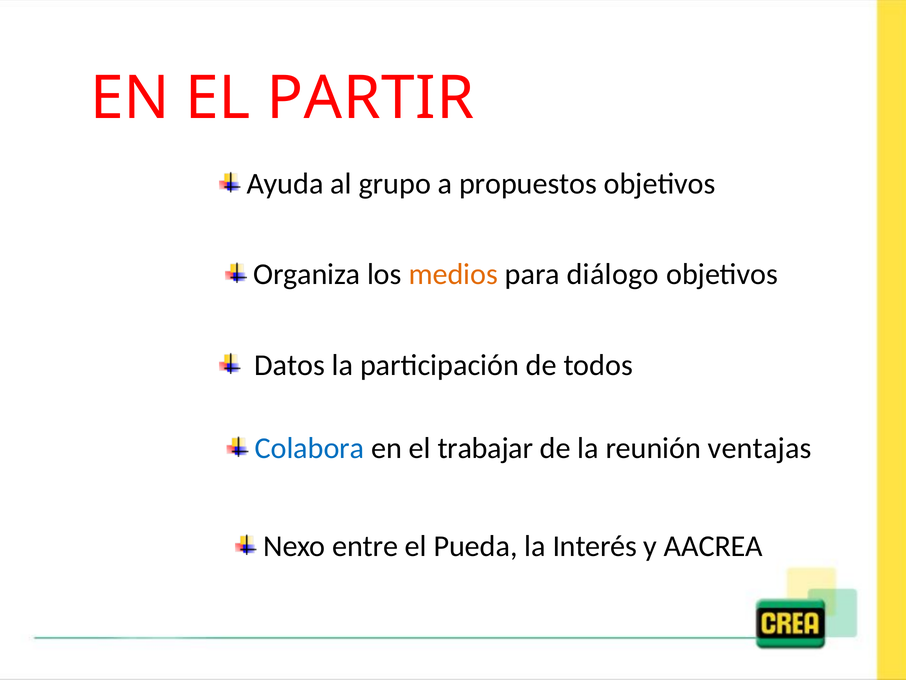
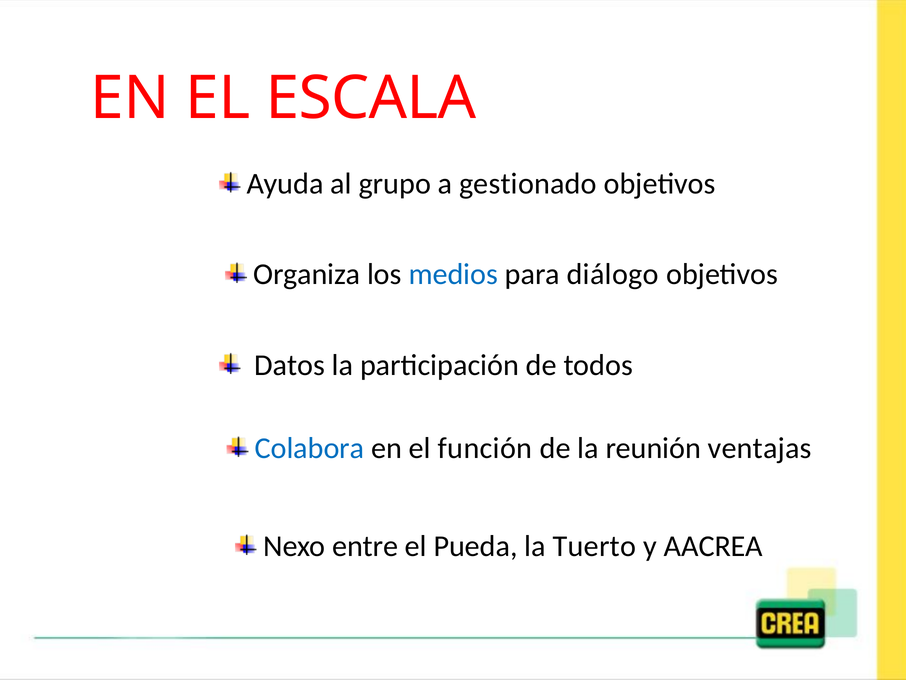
PARTIR: PARTIR -> ESCALA (371, 98)
propuestos: propuestos -> gestionado (528, 184)
medios colour: orange -> blue (453, 274)
trabajar: trabajar -> función (485, 448)
Interés: Interés -> Tuerto (594, 546)
